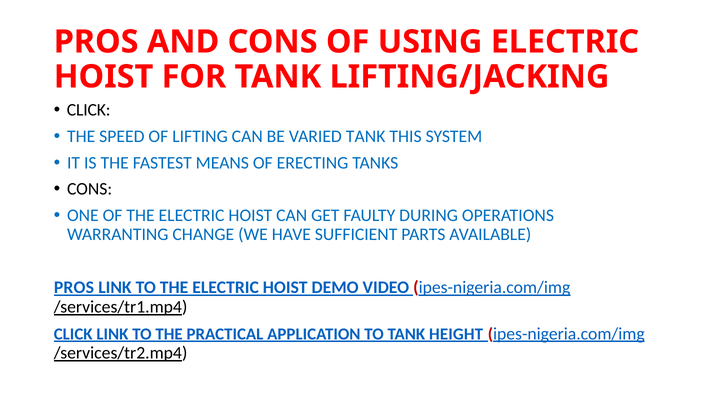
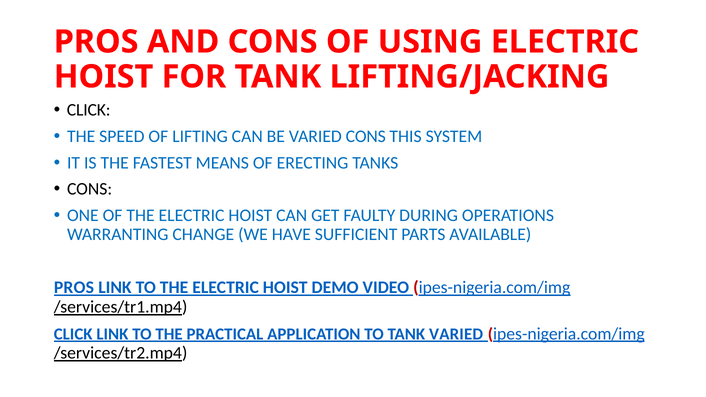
VARIED TANK: TANK -> CONS (366, 136)
TANK HEIGHT: HEIGHT -> VARIED (456, 334)
